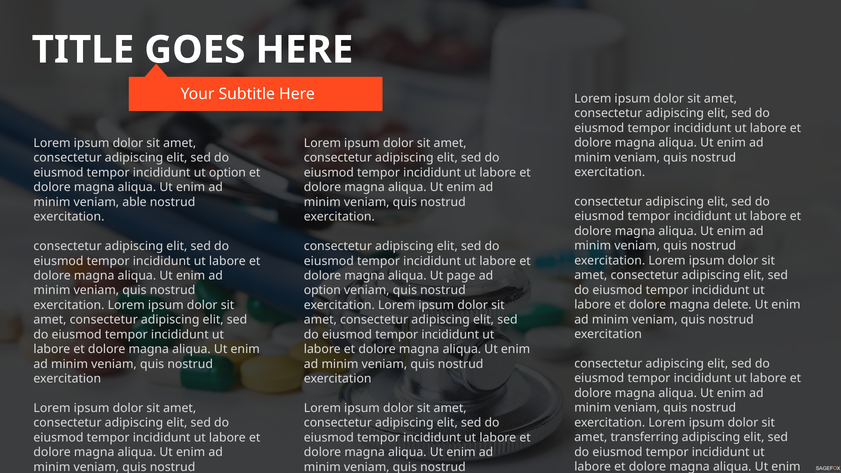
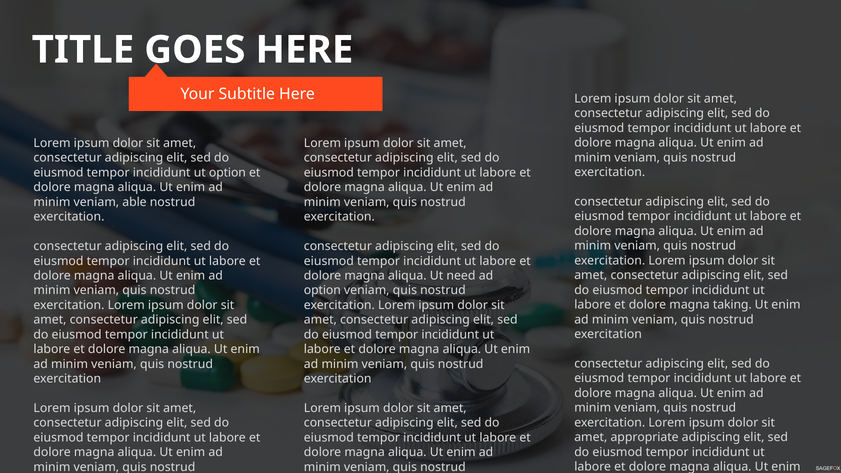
page: page -> need (461, 276)
delete: delete -> taking (732, 305)
transferring: transferring -> appropriate (645, 437)
